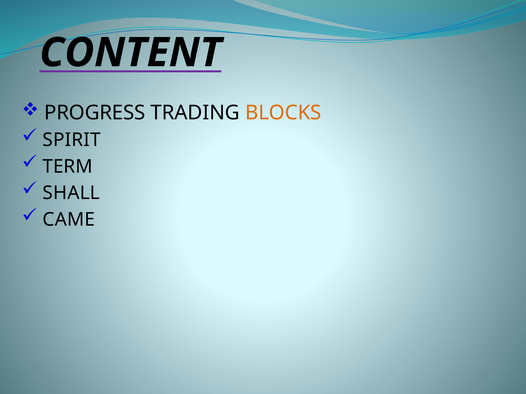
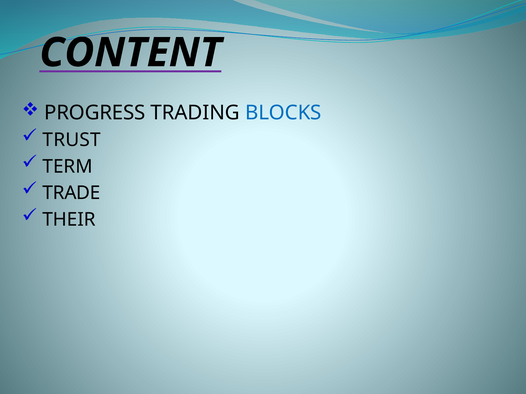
BLOCKS colour: orange -> blue (283, 113)
SPIRIT: SPIRIT -> TRUST (72, 140)
SHALL: SHALL -> TRADE (71, 193)
CAME: CAME -> THEIR (69, 220)
